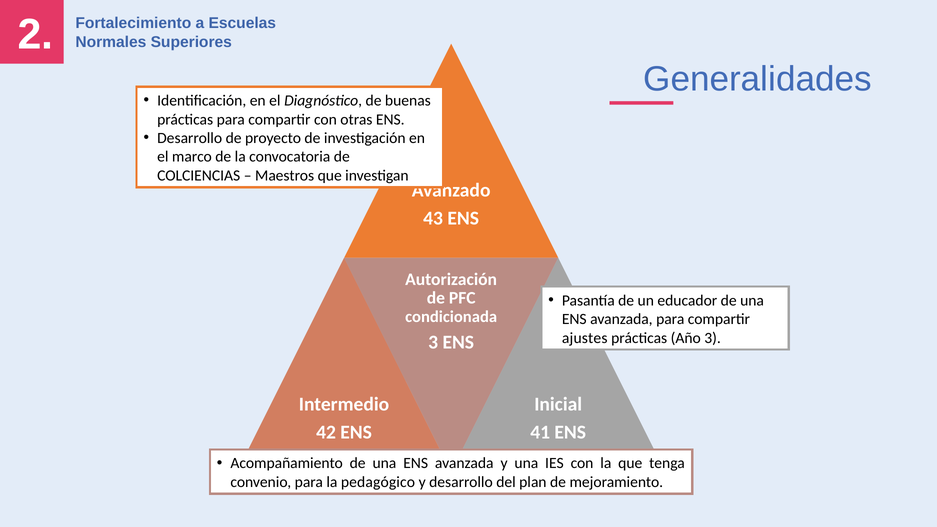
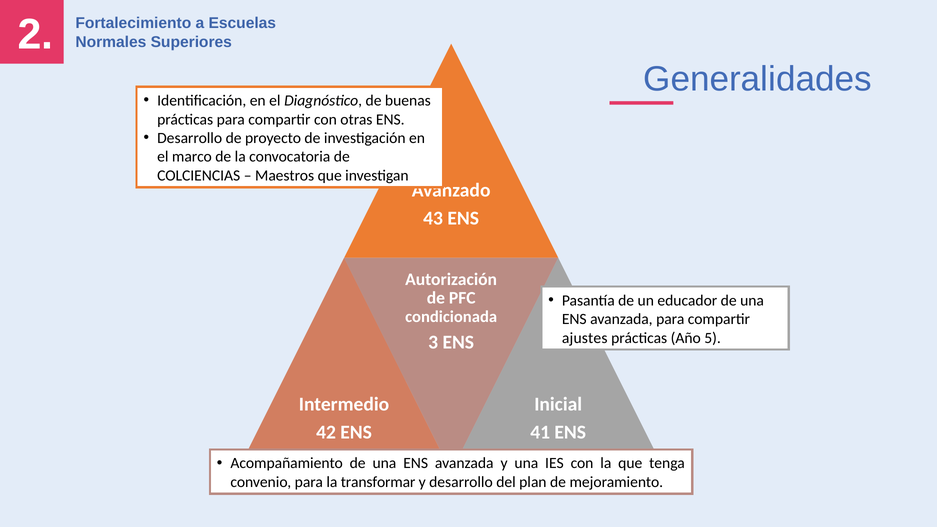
Año 3: 3 -> 5 (713, 338)
pedagógico: pedagógico -> transformar (378, 482)
